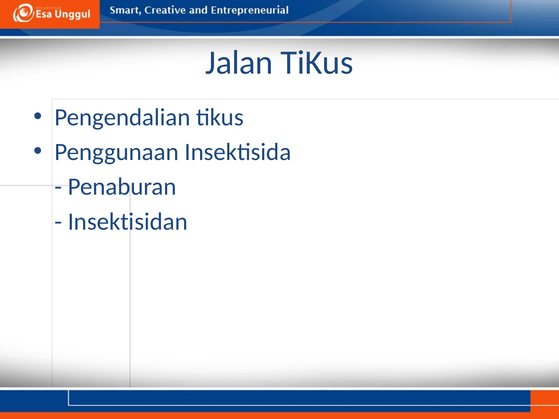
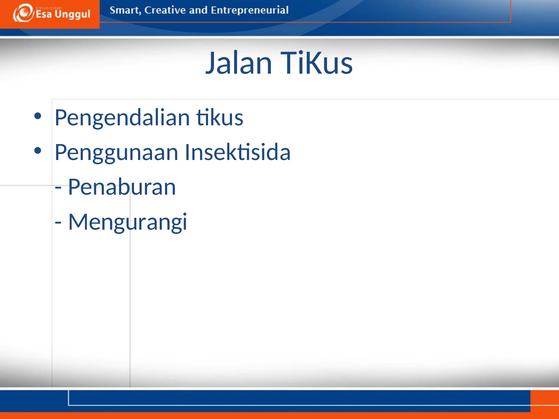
Insektisidan: Insektisidan -> Mengurangi (128, 222)
